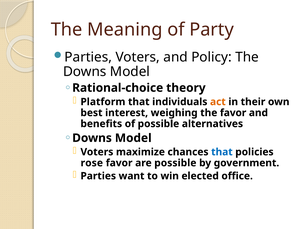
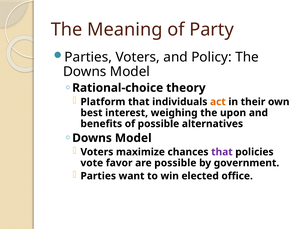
the favor: favor -> upon (233, 113)
that colour: blue -> purple (222, 152)
rose: rose -> vote (92, 163)
